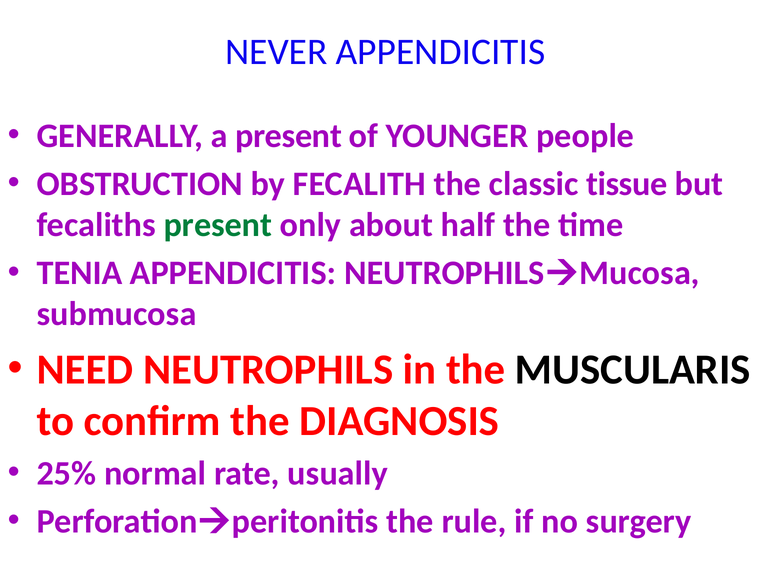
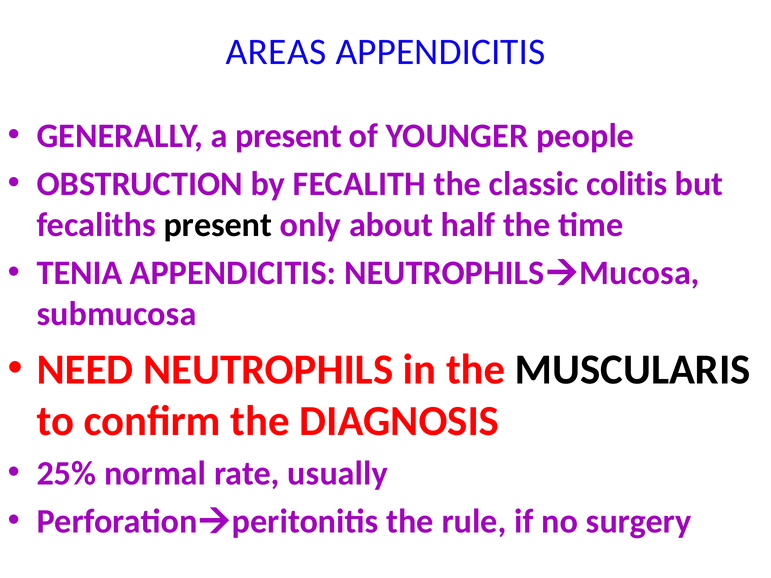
NEVER: NEVER -> AREAS (276, 52)
tissue: tissue -> colitis (627, 184)
present colour: green -> black (218, 225)
